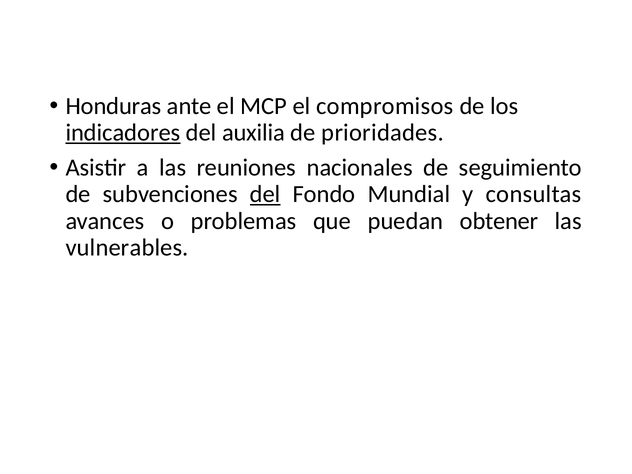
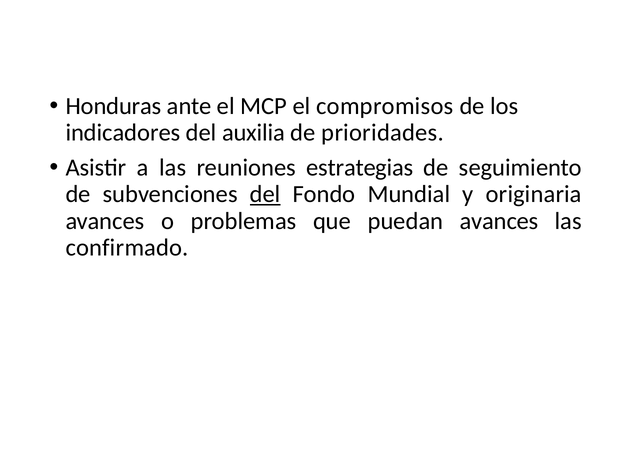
indicadores underline: present -> none (123, 132)
nacionales: nacionales -> estrategias (360, 168)
consultas: consultas -> originaria (534, 194)
puedan obtener: obtener -> avances (499, 221)
vulnerables: vulnerables -> confirmado (127, 247)
